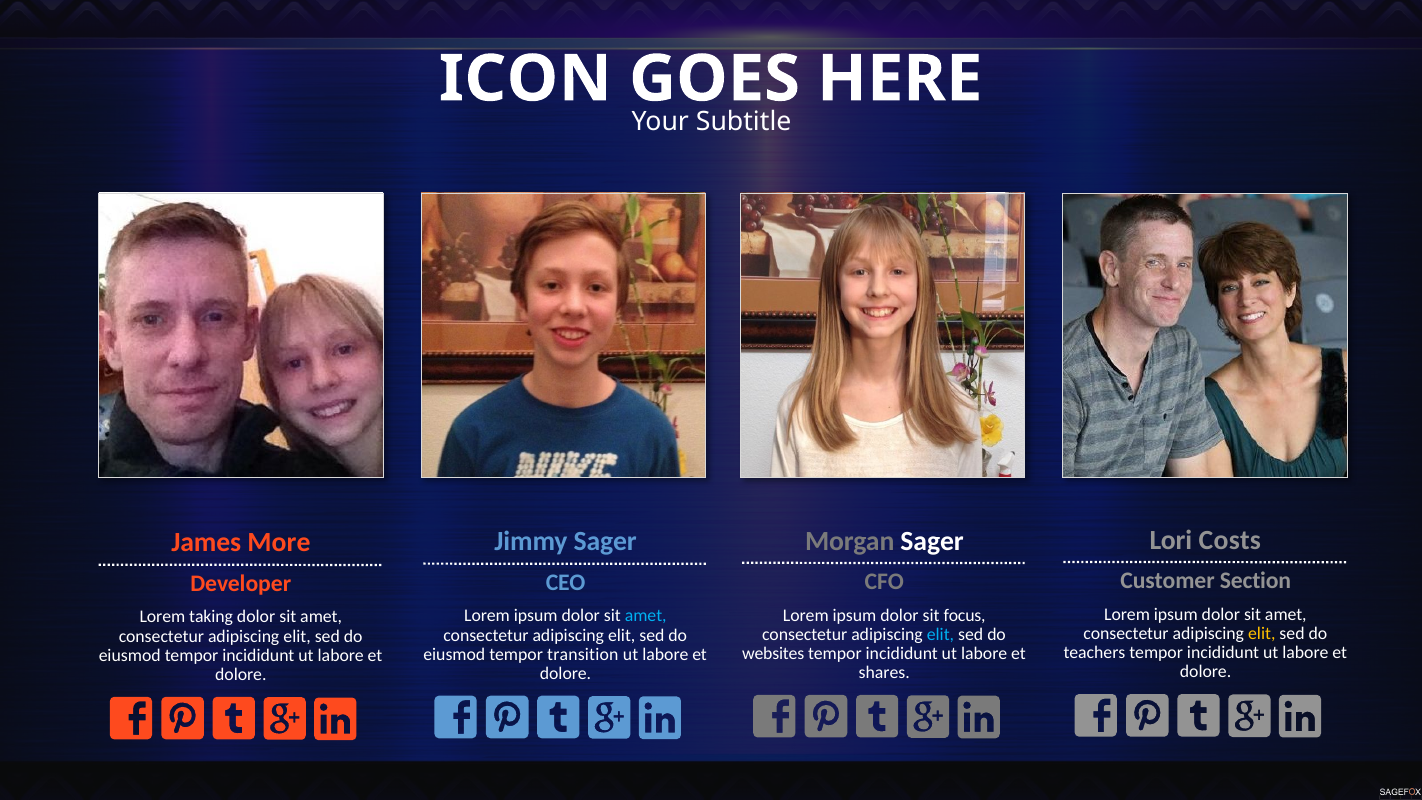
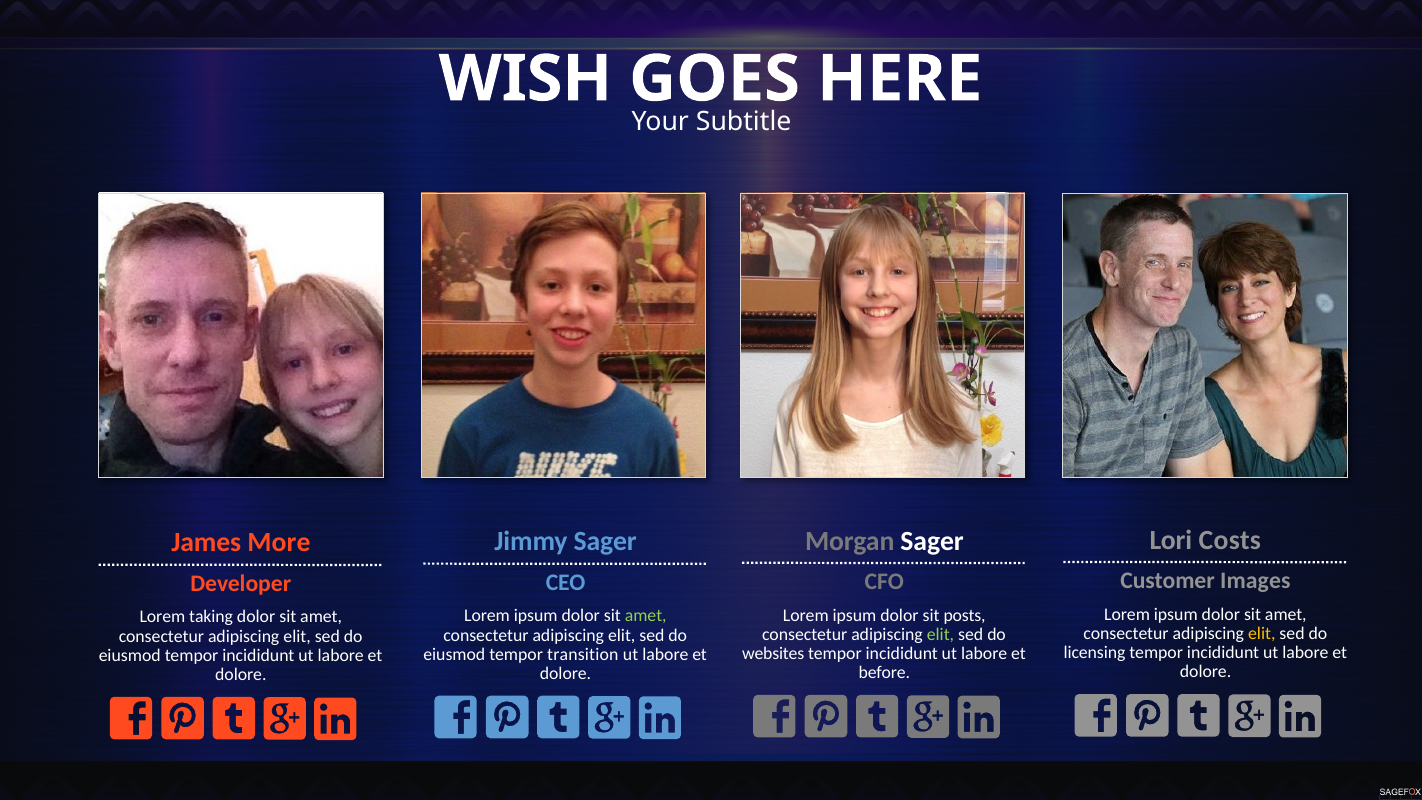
ICON: ICON -> WISH (525, 79)
Section: Section -> Images (1255, 581)
focus: focus -> posts (965, 615)
amet colour: light blue -> light green (646, 616)
elit colour: light blue -> light green (940, 634)
teachers: teachers -> licensing (1094, 653)
shares: shares -> before (884, 673)
